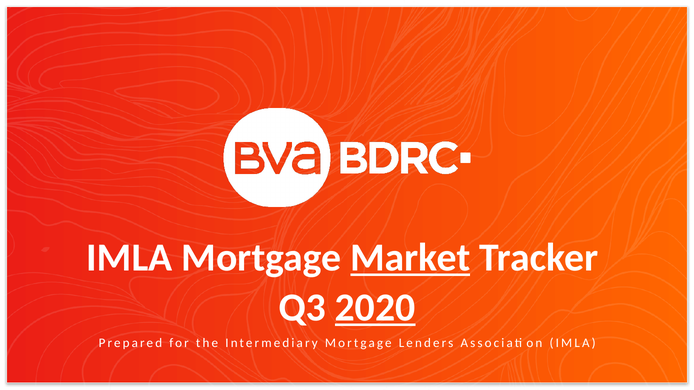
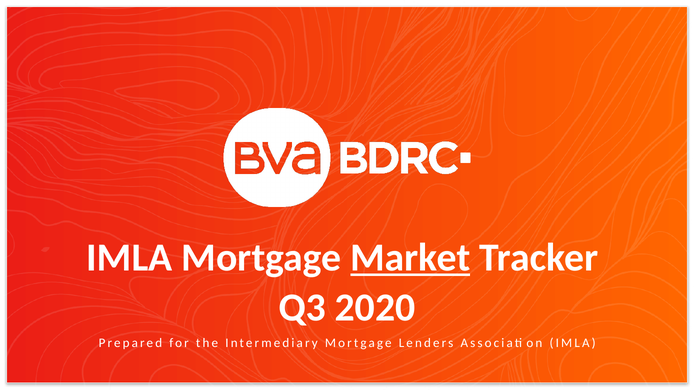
2020 underline: present -> none (375, 308)
